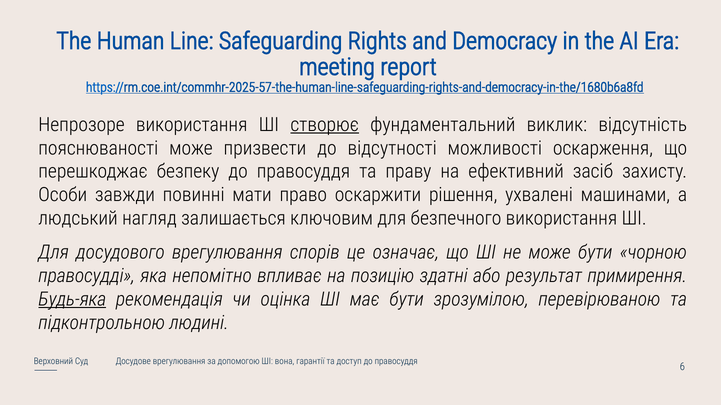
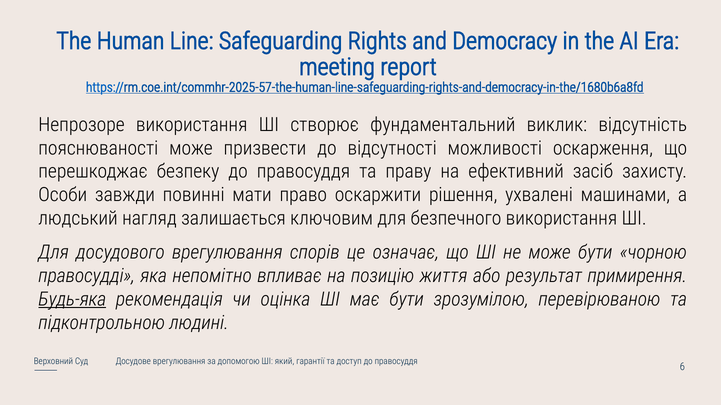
створює underline: present -> none (325, 125)
здатні: здатні -> життя (444, 276)
вона: вона -> який (285, 362)
